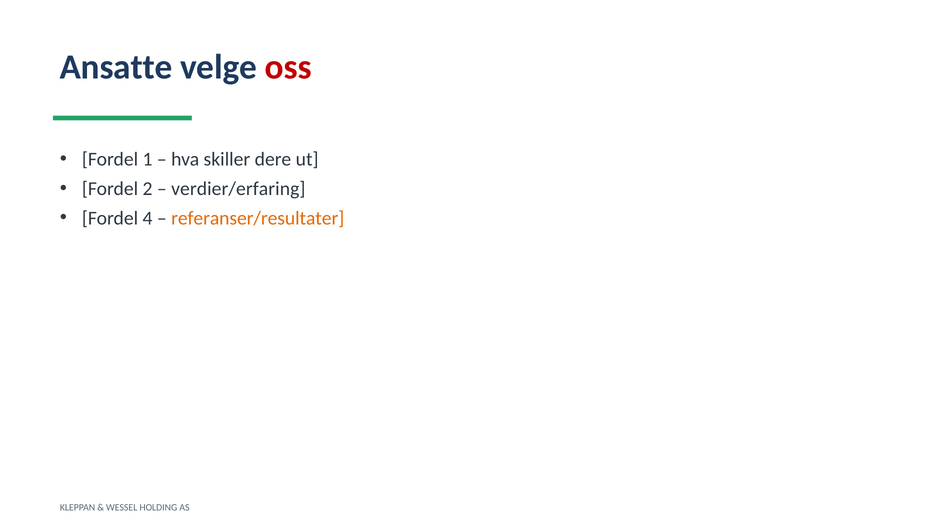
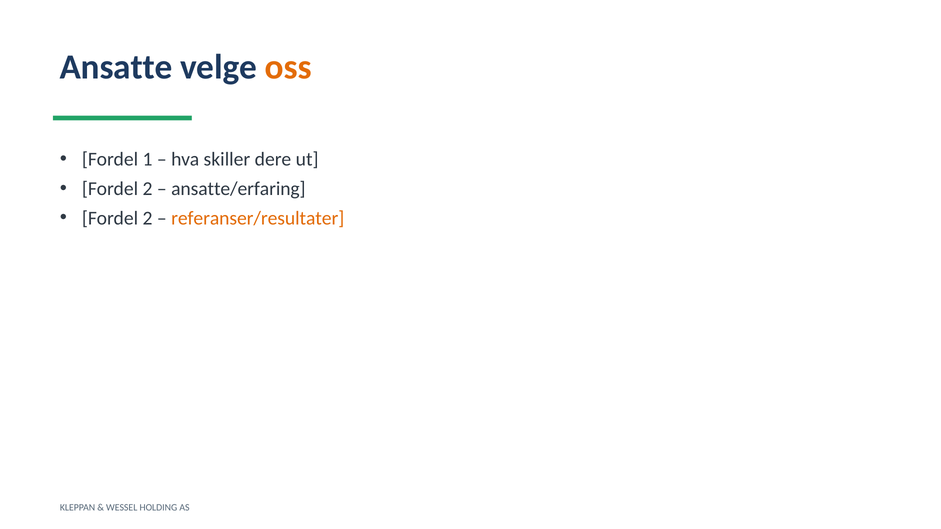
oss colour: red -> orange (288, 67)
verdier/erfaring: verdier/erfaring -> ansatte/erfaring (238, 189)
4: 4 -> 2 (148, 218)
